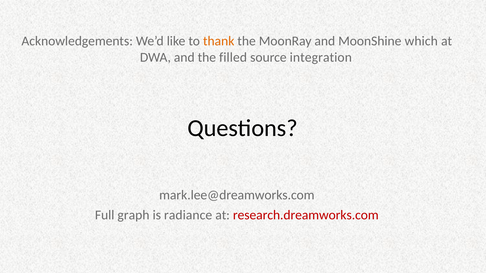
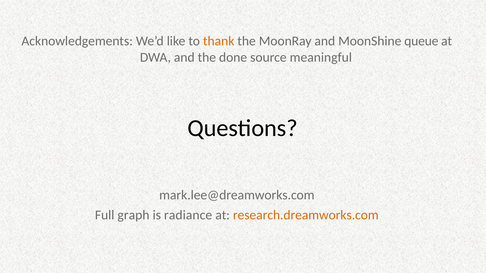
which: which -> queue (421, 41)
filled: filled -> done (233, 57)
integration: integration -> meaningful (321, 57)
research.dreamworks.com colour: red -> orange (306, 215)
